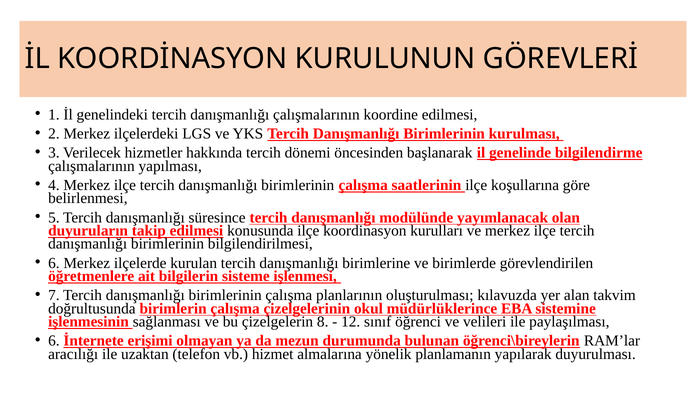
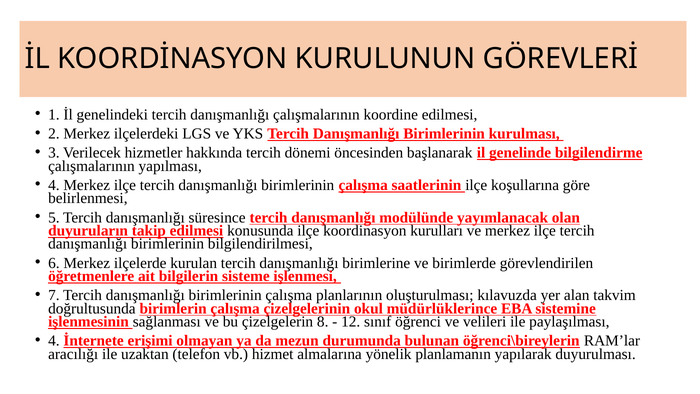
6: 6 -> 4 (54, 341)
